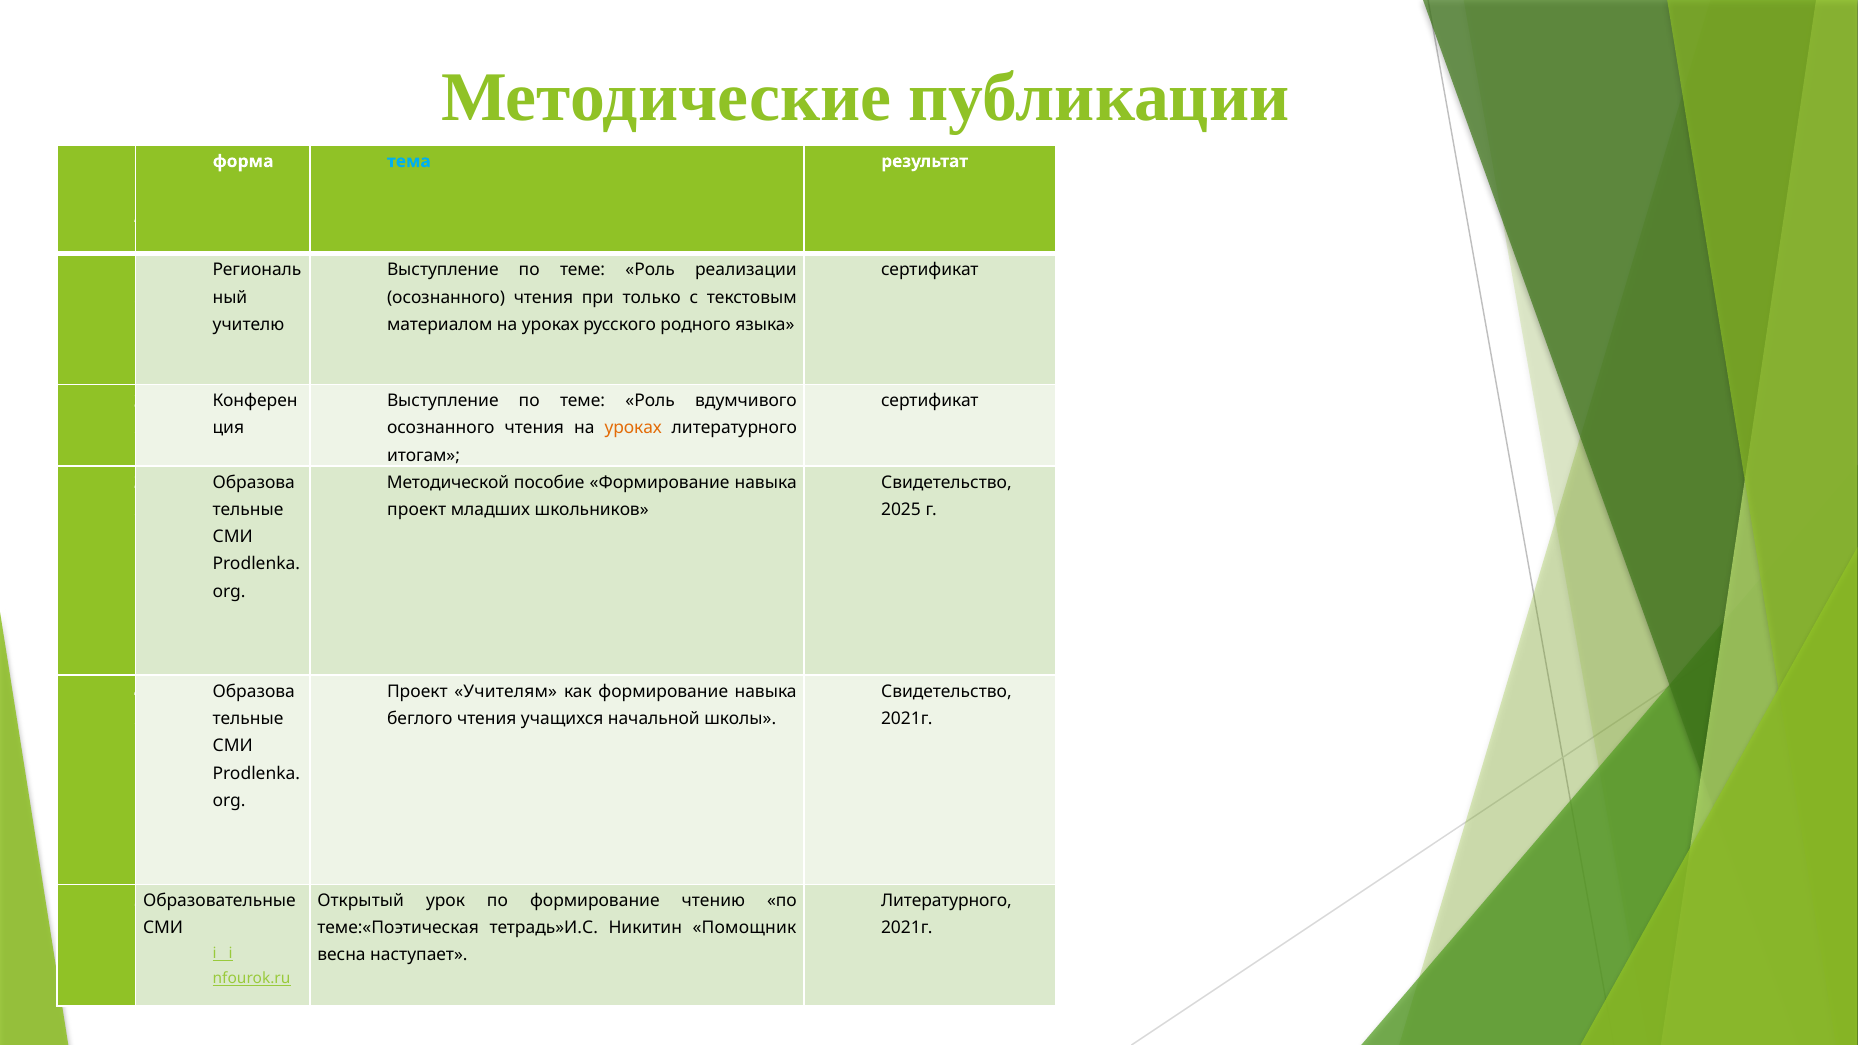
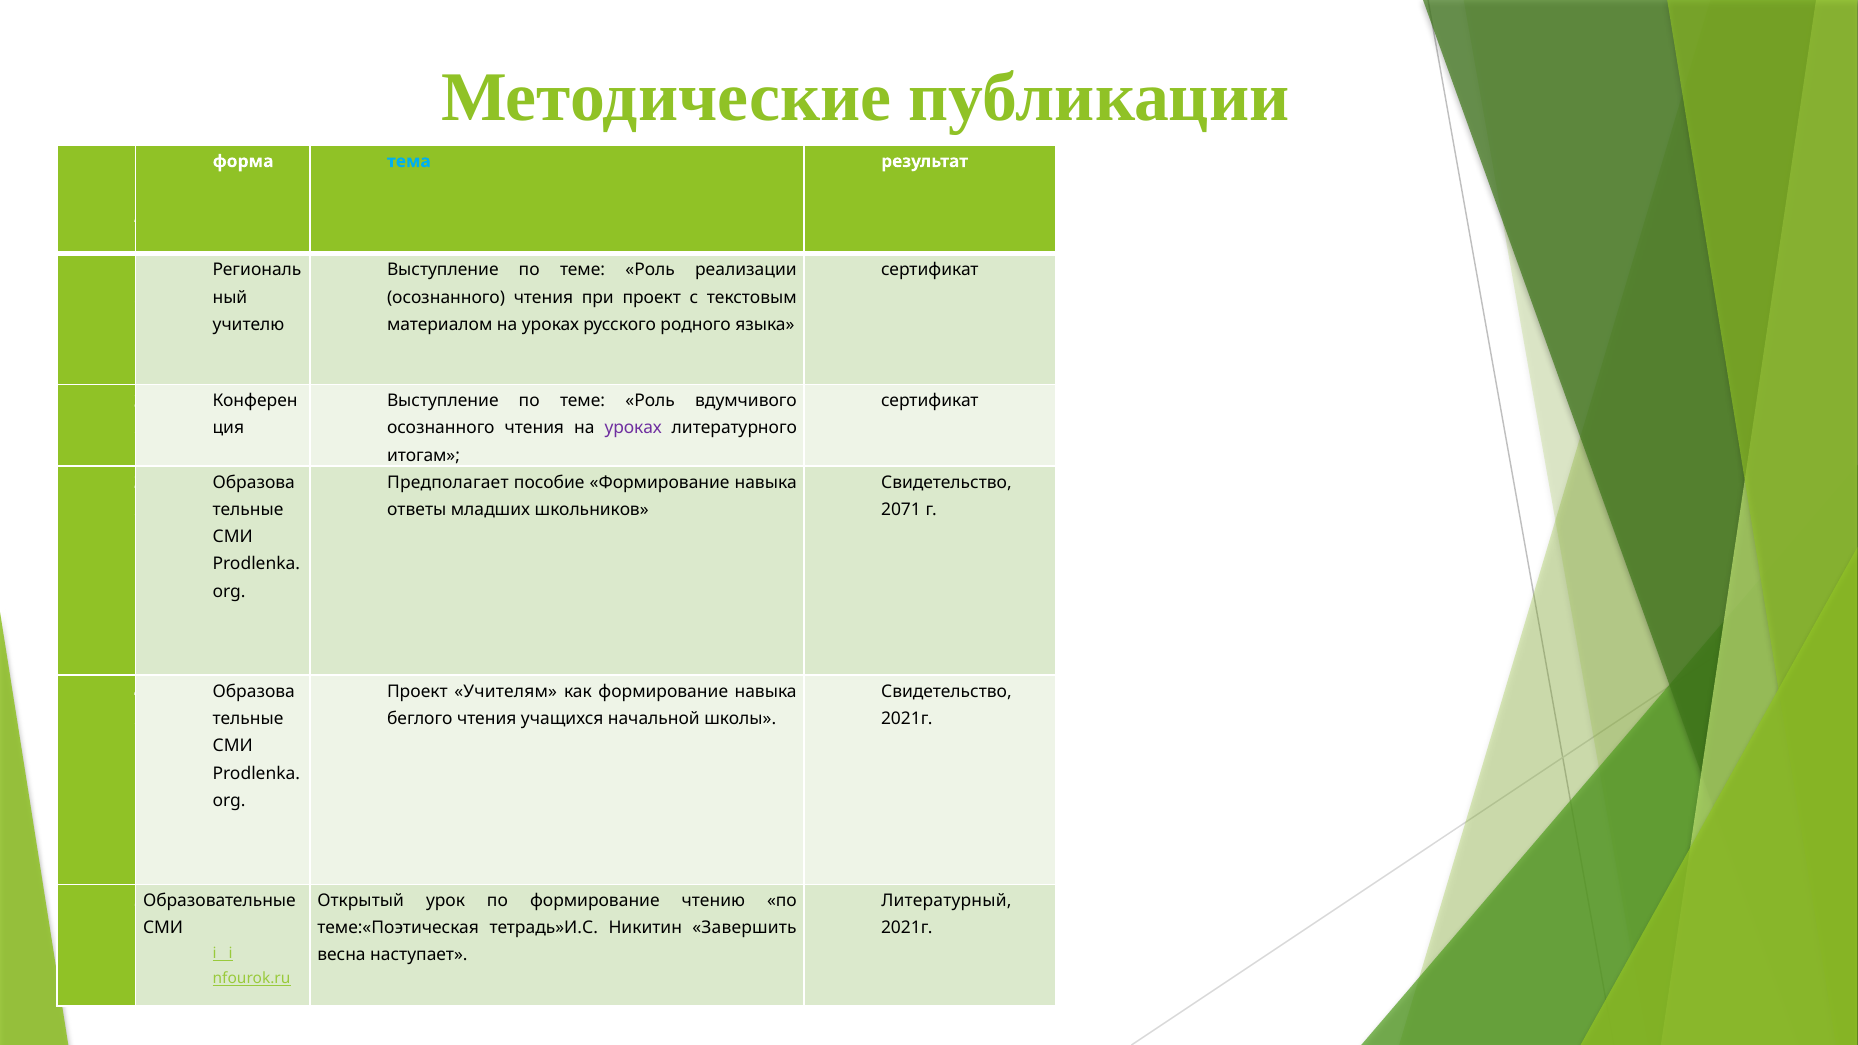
при только: только -> проект (652, 297)
уроках colour: orange -> purple (633, 428)
Методической: Методической -> Предполагает (448, 483)
проект: проект -> ответы (417, 510)
2025: 2025 -> 2071 (901, 510)
Литературного: Литературного -> Литературный (946, 901)
Помощник: Помощник -> Завершить (744, 928)
